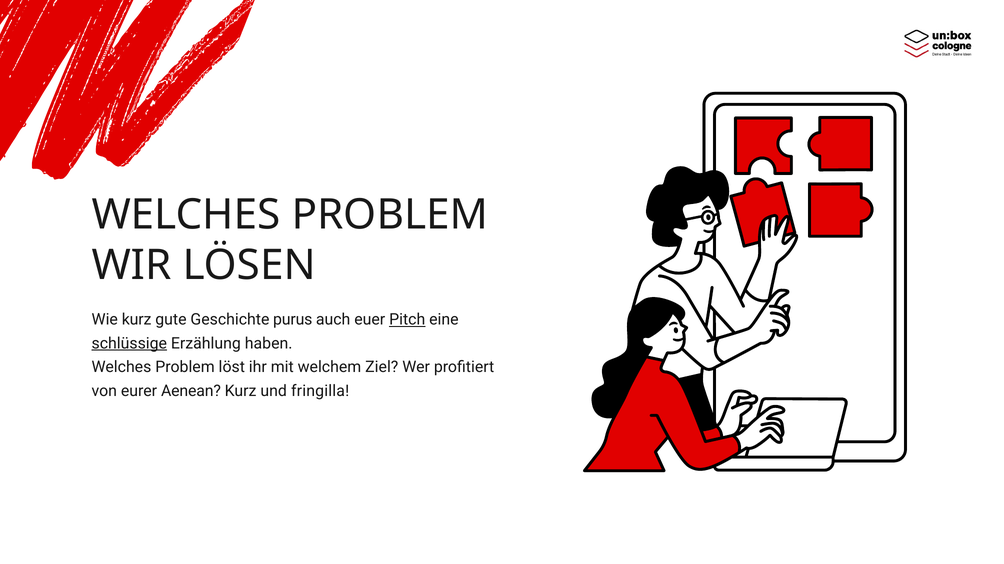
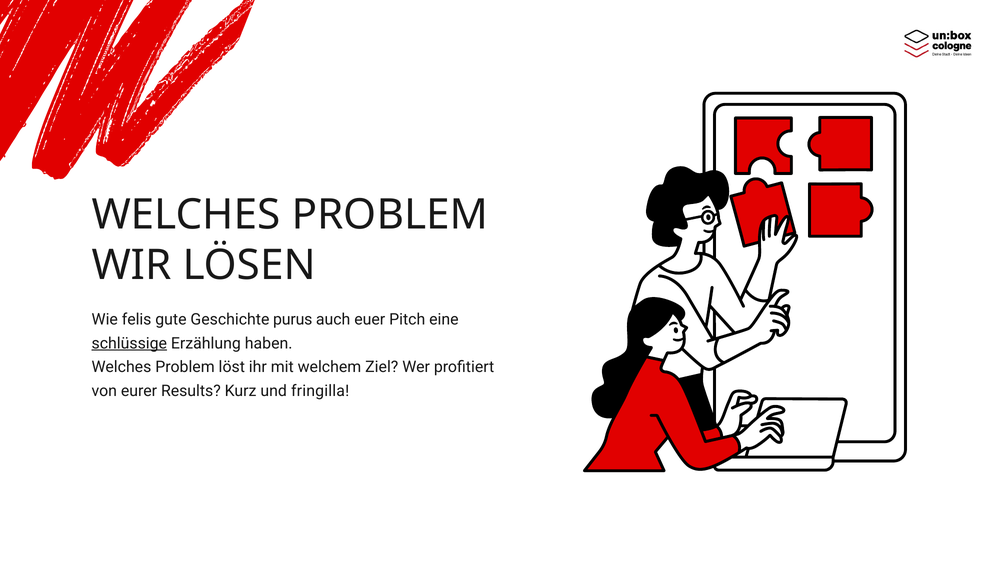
Wie kurz: kurz -> felis (137, 320)
Pitch underline: present -> none (407, 320)
Aenean: Aenean -> Results (191, 391)
